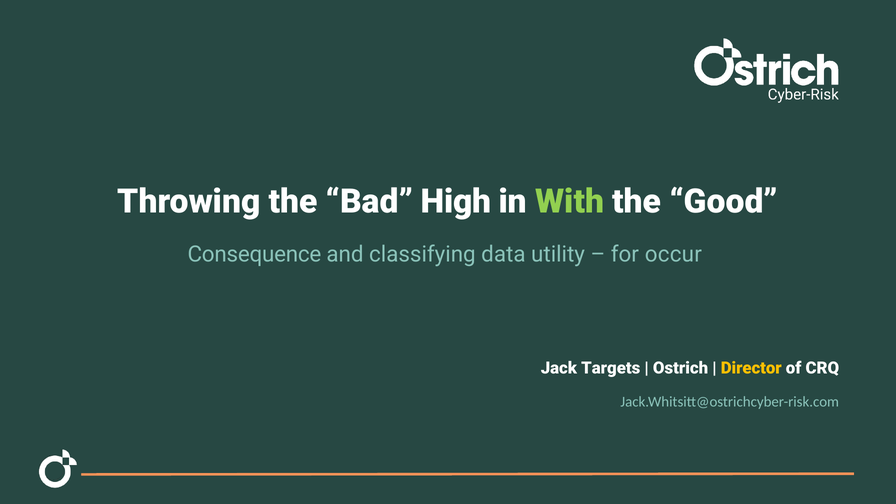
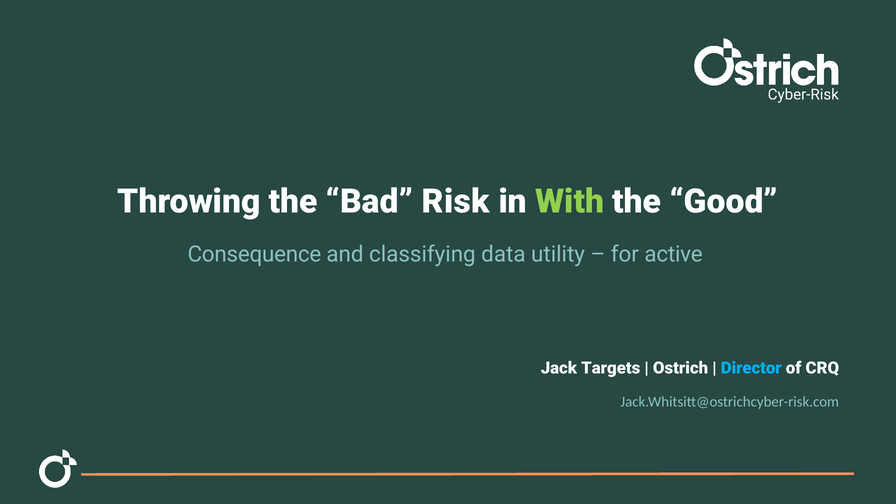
High: High -> Risk (456, 202)
occur: occur -> active (674, 254)
Director colour: yellow -> light blue (751, 368)
